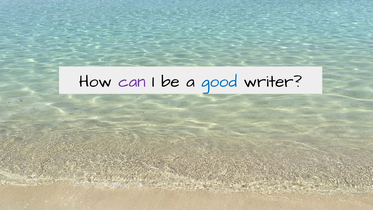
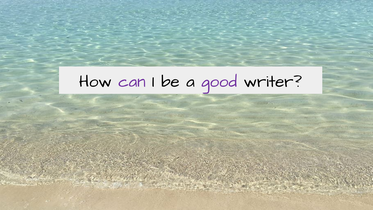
good colour: blue -> purple (219, 81)
